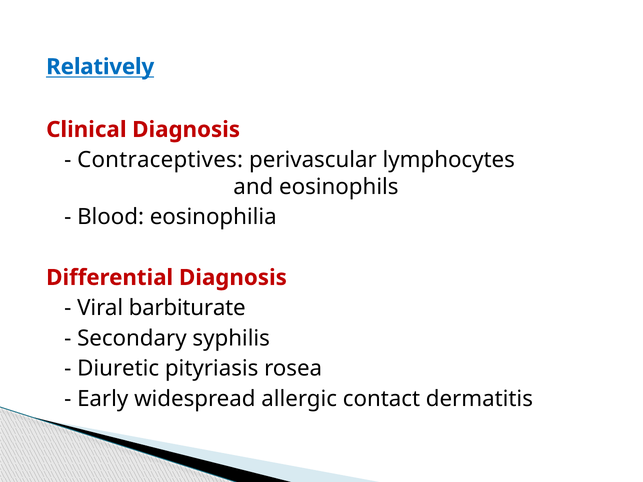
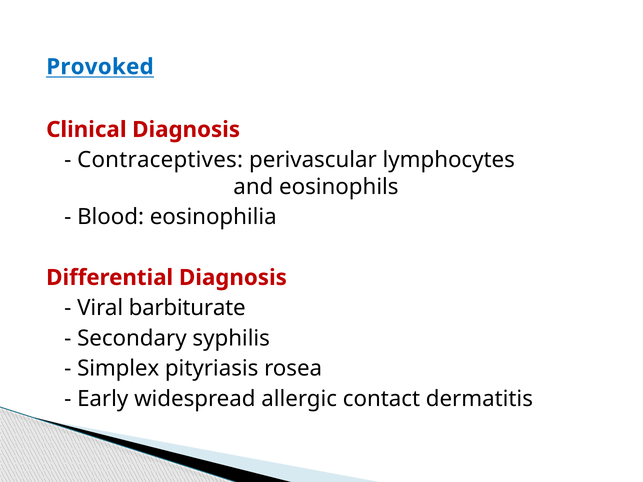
Relatively: Relatively -> Provoked (100, 67)
Diuretic: Diuretic -> Simplex (118, 369)
